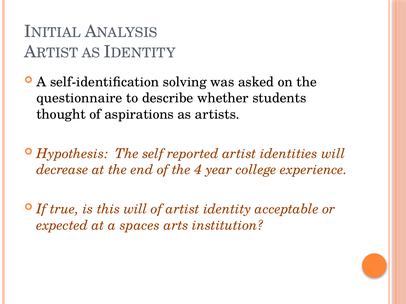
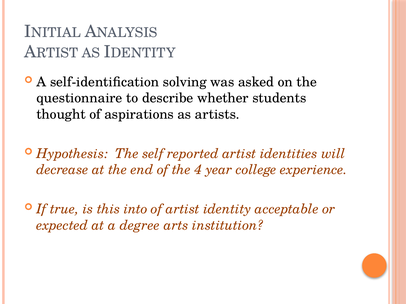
this will: will -> into (136, 209)
spaces: spaces -> degree (140, 226)
